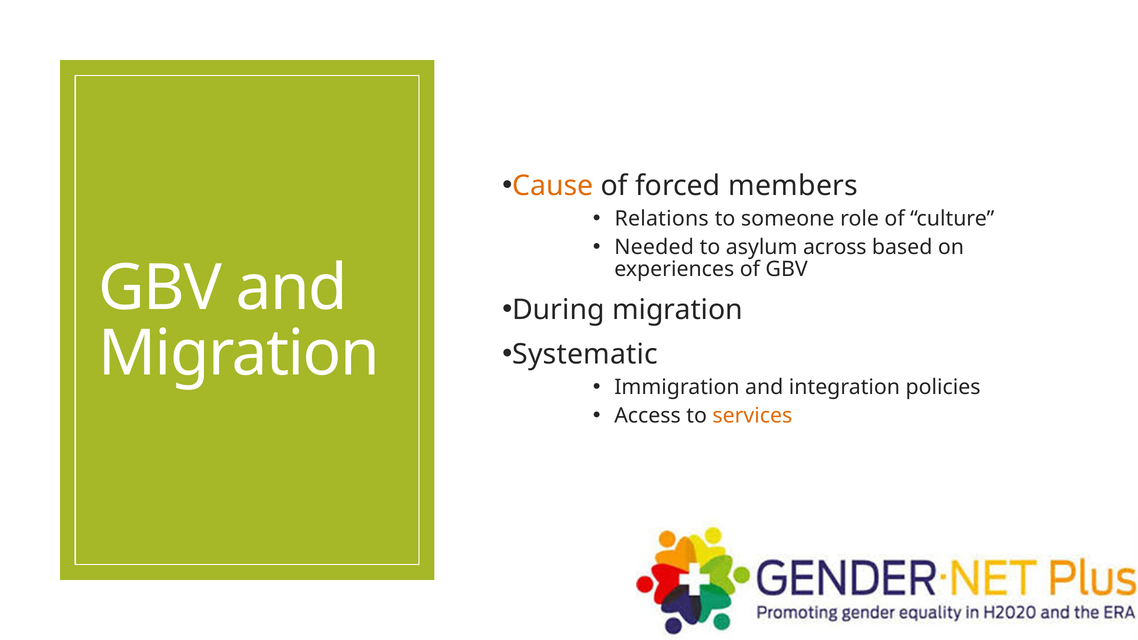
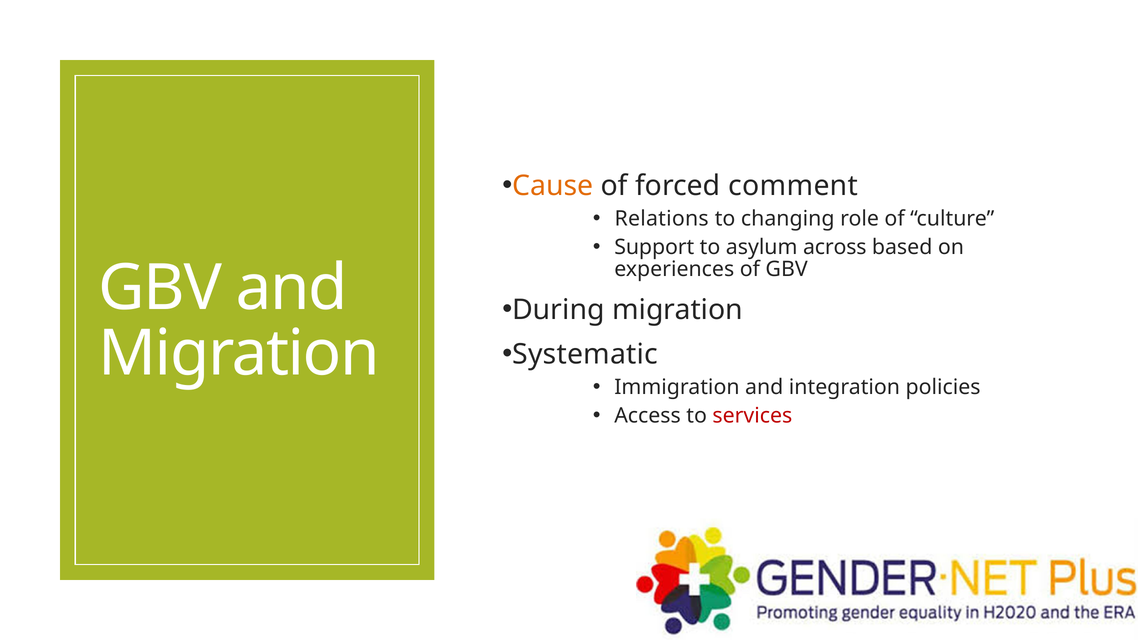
members: members -> comment (793, 186)
someone: someone -> changing (788, 219)
Needed: Needed -> Support (654, 247)
services colour: orange -> red (752, 416)
